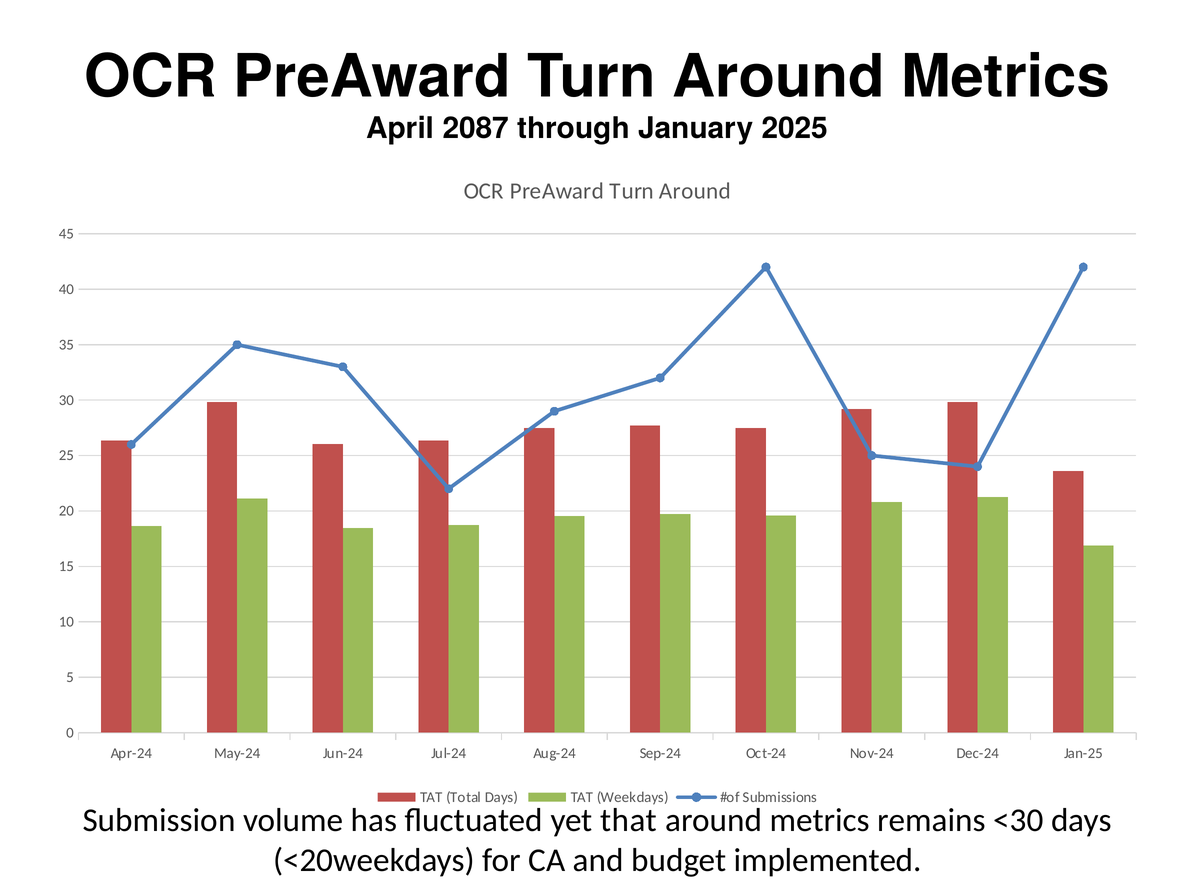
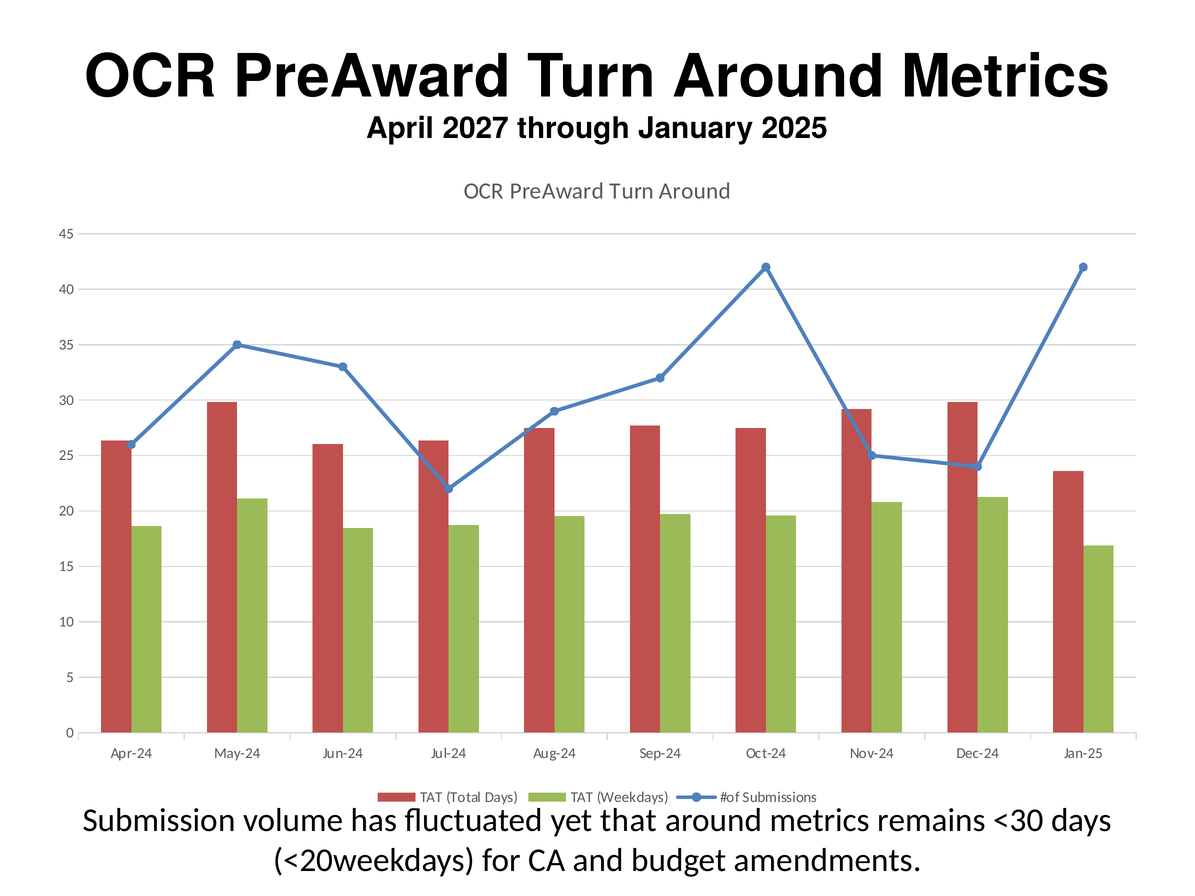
2087: 2087 -> 2027 (476, 129)
implemented: implemented -> amendments (828, 860)
